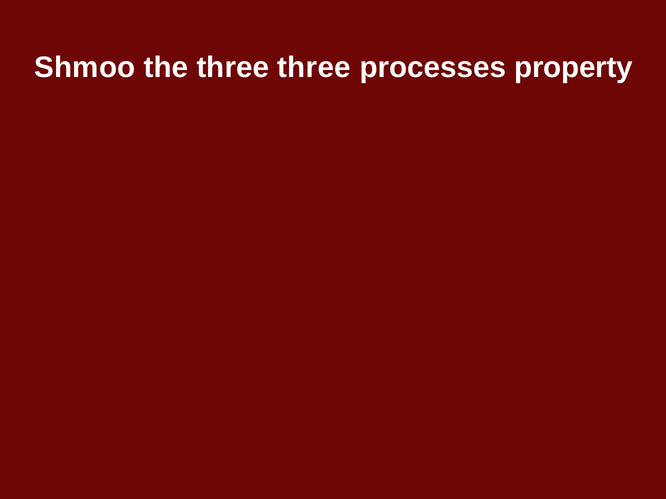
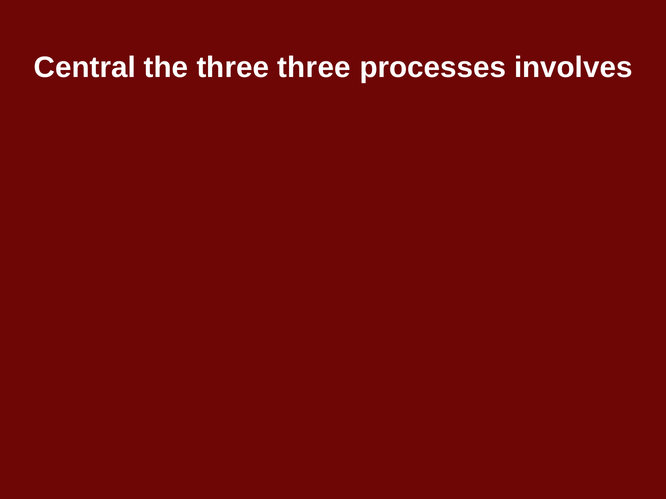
Shmoo: Shmoo -> Central (85, 67)
property: property -> involves (573, 67)
